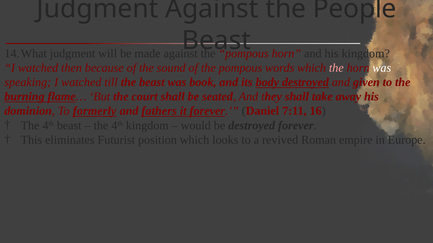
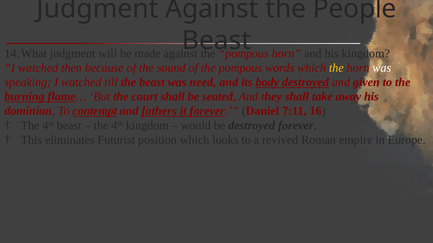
the colour: pink -> yellow (336, 68)
book: book -> need (203, 82)
formerly: formerly -> contempt (95, 111)
